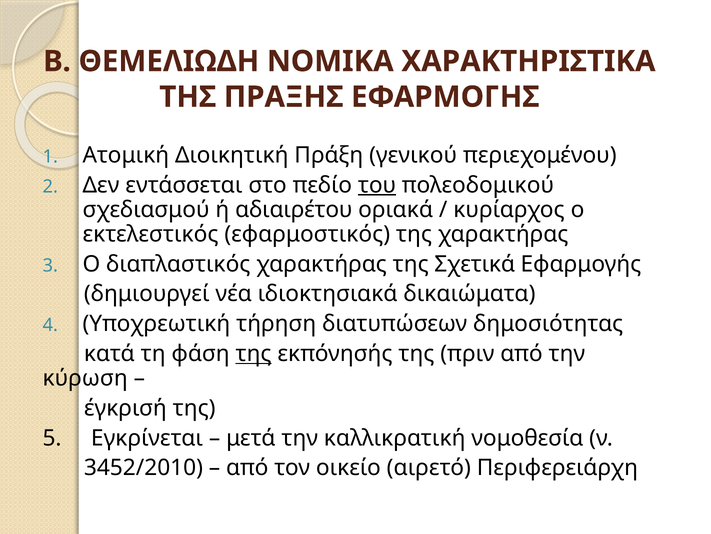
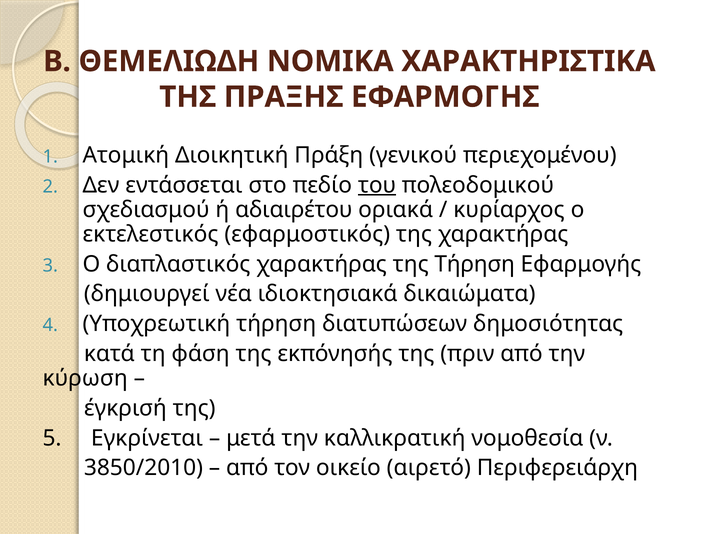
της Σχετικά: Σχετικά -> Τήρηση (475, 264)
της underline: present -> none (254, 353)
3452/2010: 3452/2010 -> 3850/2010 (143, 467)
